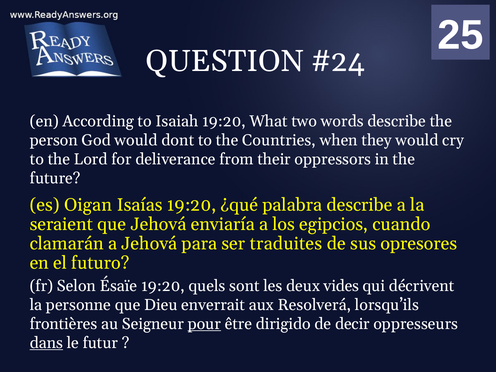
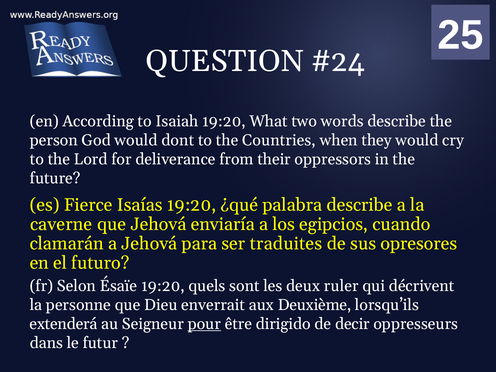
Oigan: Oigan -> Fierce (88, 205)
seraient: seraient -> caverne (61, 224)
vides: vides -> ruler (341, 286)
Resolverá: Resolverá -> Deuxième (314, 305)
frontières: frontières -> extenderá (64, 324)
dans underline: present -> none (46, 343)
